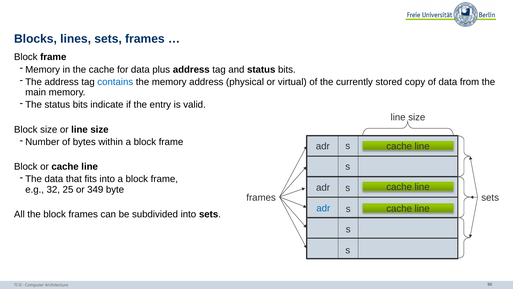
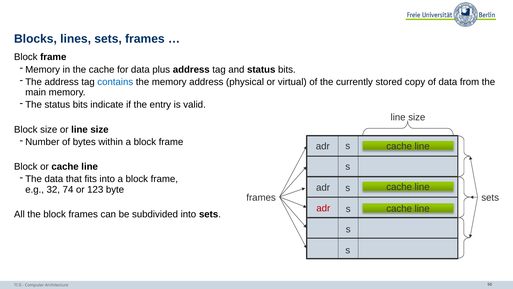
25: 25 -> 74 (68, 189)
349: 349 -> 123 (95, 189)
adr colour: blue -> red (323, 208)
